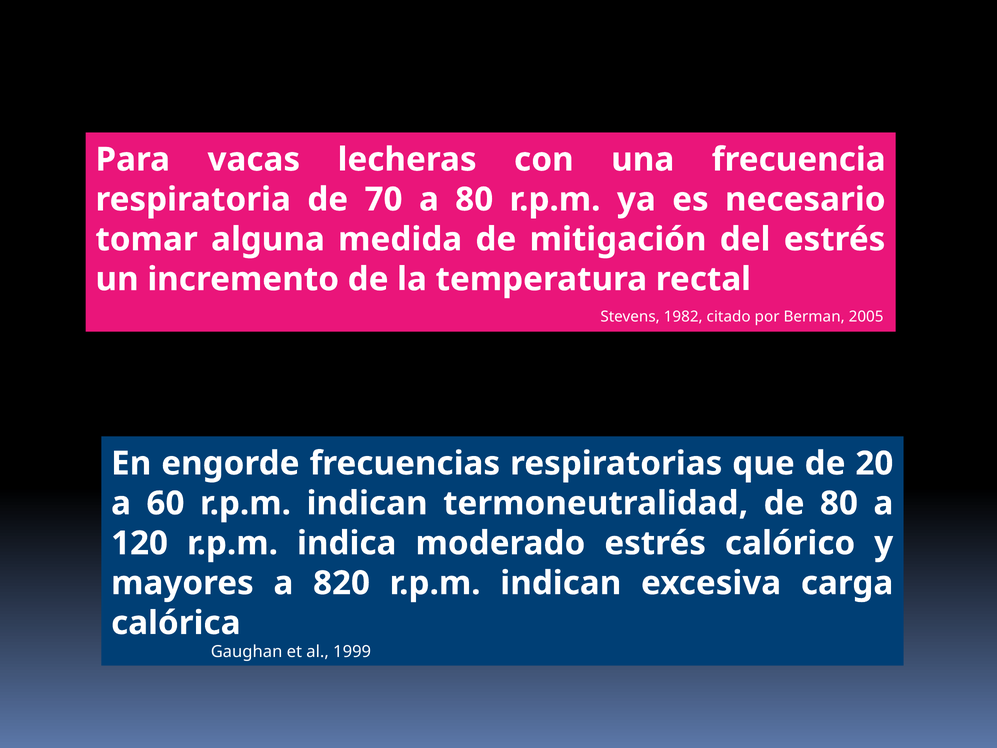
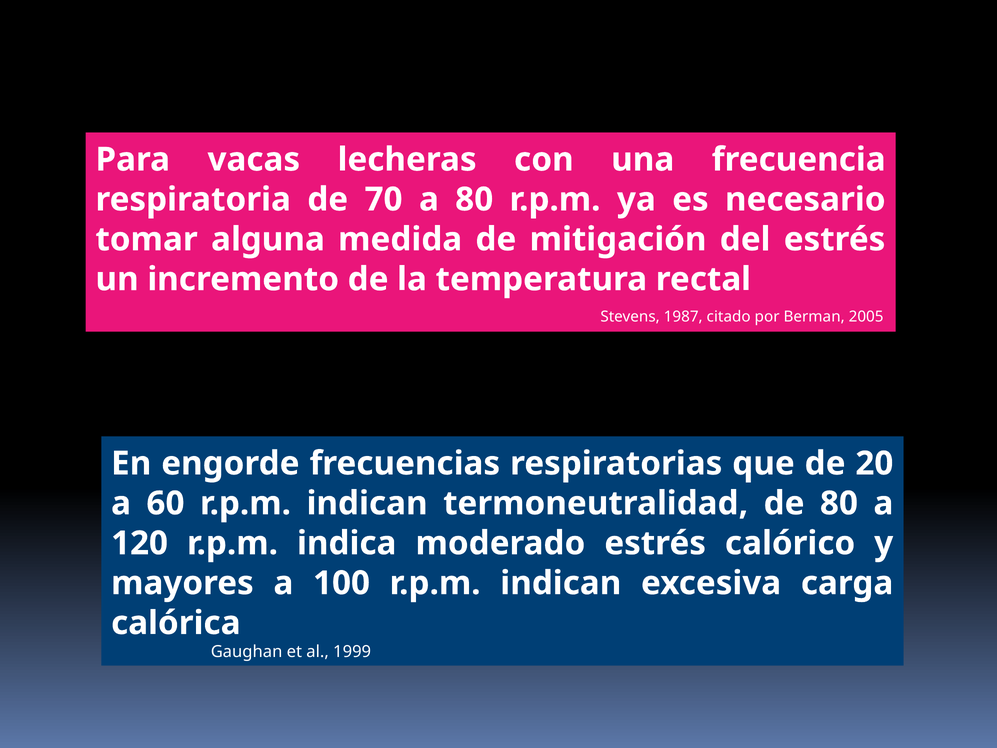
1982: 1982 -> 1987 (683, 317)
820: 820 -> 100 (342, 583)
